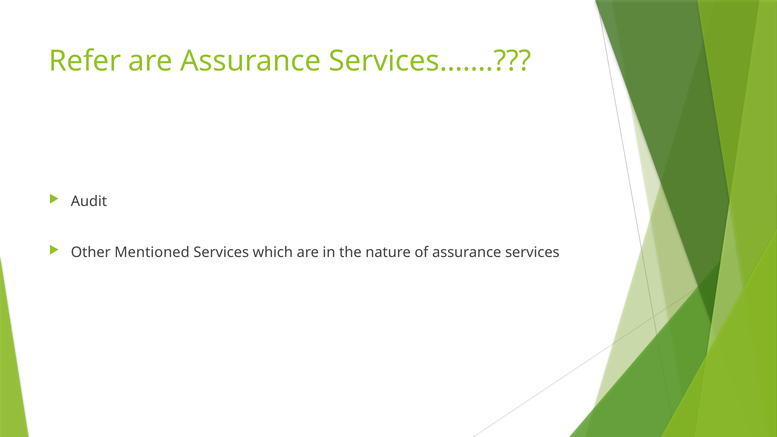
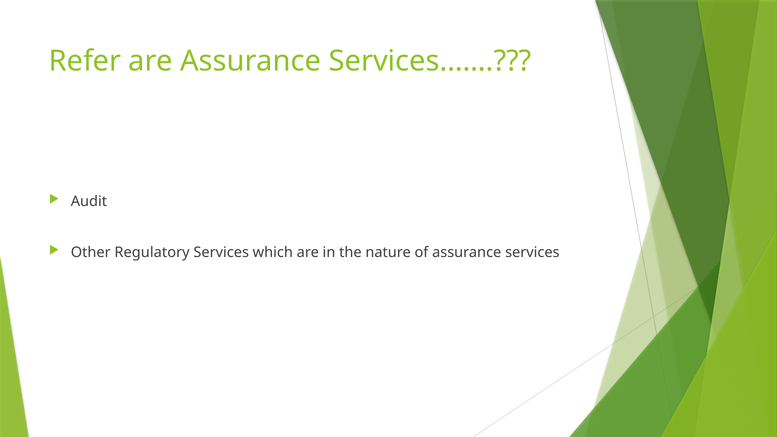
Mentioned: Mentioned -> Regulatory (152, 253)
